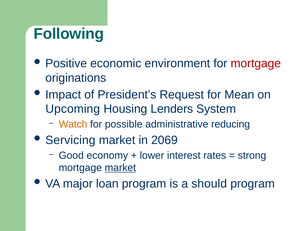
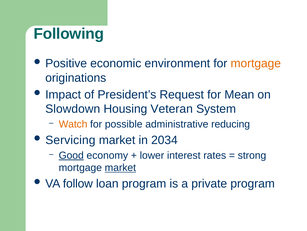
mortgage colour: red -> orange (256, 63)
Upcoming: Upcoming -> Slowdown (73, 109)
Lenders: Lenders -> Veteran (172, 109)
2069: 2069 -> 2034 (164, 140)
Good underline: none -> present (71, 155)
major: major -> follow (78, 183)
should: should -> private (209, 183)
